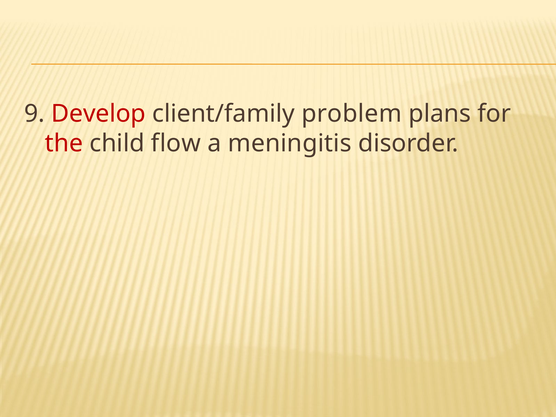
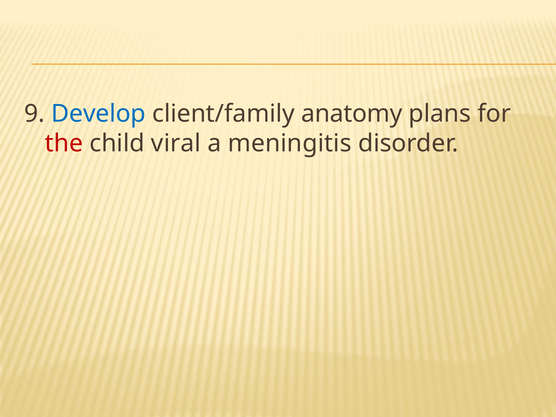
Develop colour: red -> blue (99, 114)
problem: problem -> anatomy (352, 114)
flow: flow -> viral (176, 143)
